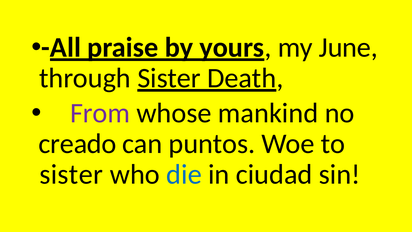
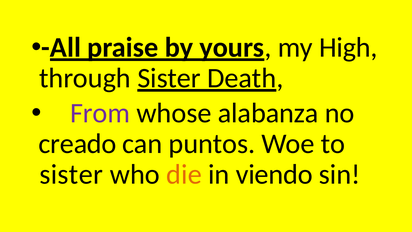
June: June -> High (348, 48)
mankind: mankind -> alabanza (268, 113)
die colour: blue -> orange (184, 174)
ciudad: ciudad -> viendo (274, 174)
